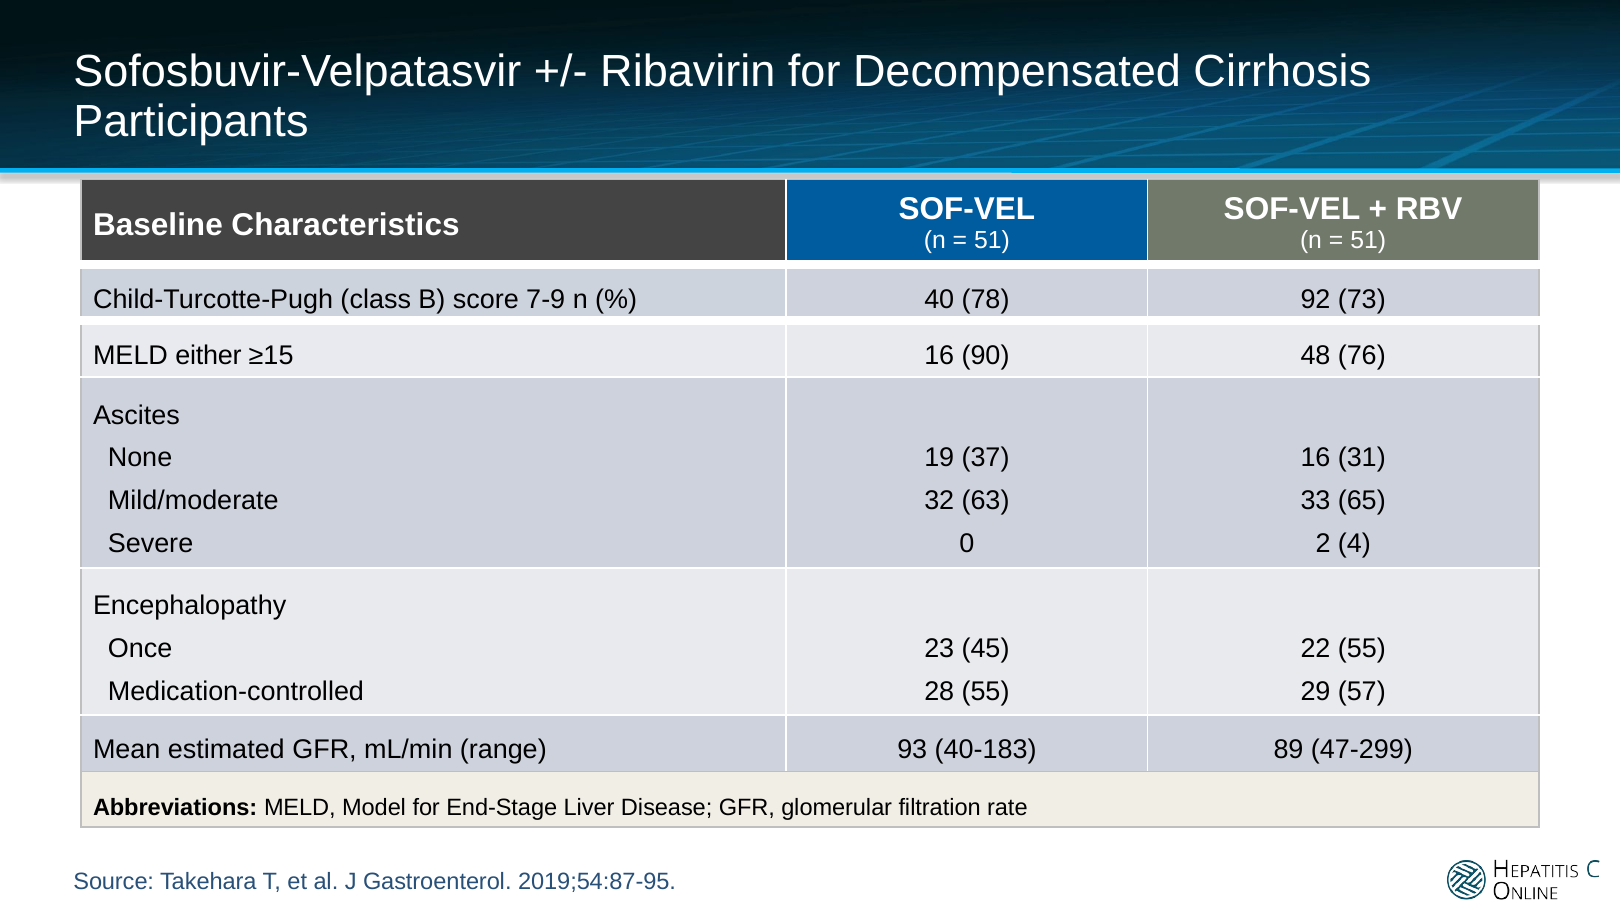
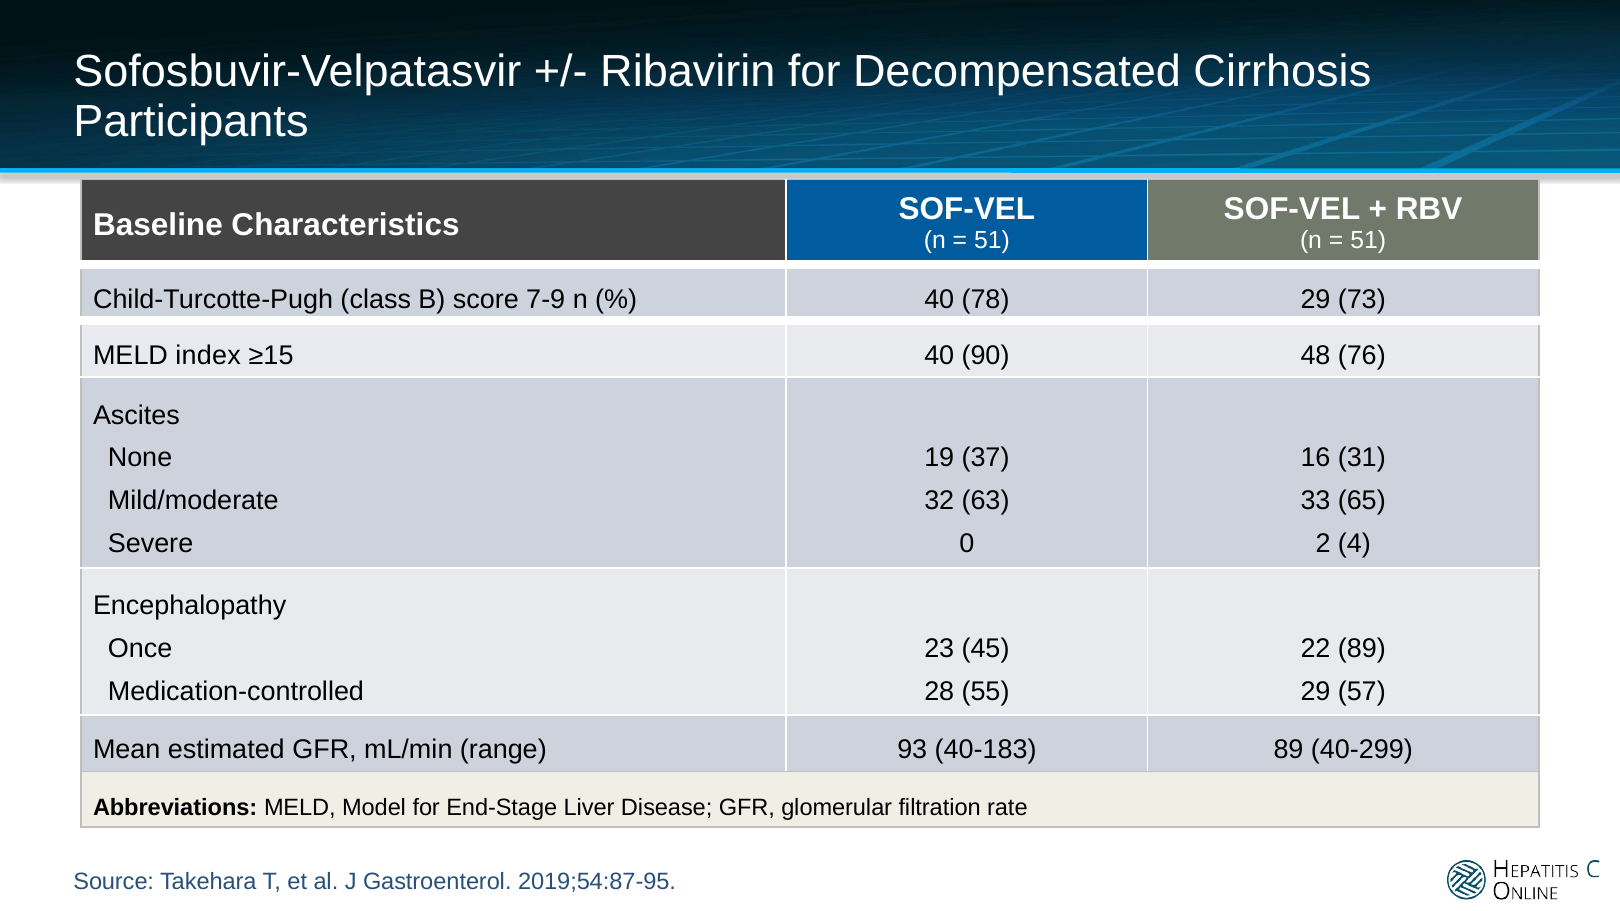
78 92: 92 -> 29 (1315, 299)
either: either -> index (208, 356)
≥15 16: 16 -> 40 (939, 356)
22 55: 55 -> 89 (1362, 649)
47-299: 47-299 -> 40-299 (1362, 750)
